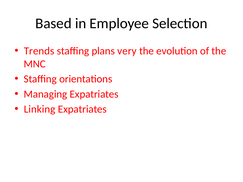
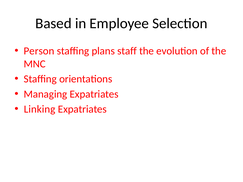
Trends: Trends -> Person (39, 51)
very: very -> staff (127, 51)
